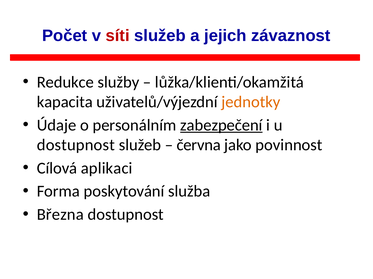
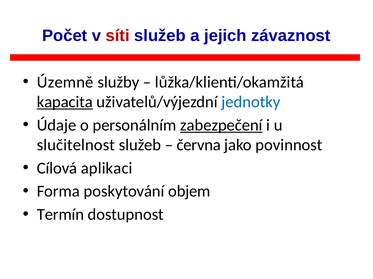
Redukce: Redukce -> Územně (65, 82)
kapacita underline: none -> present (65, 102)
jednotky colour: orange -> blue (251, 102)
dostupnost: dostupnost -> slučitelnost (76, 145)
služba: služba -> objem (189, 192)
Března: Března -> Termín (60, 215)
